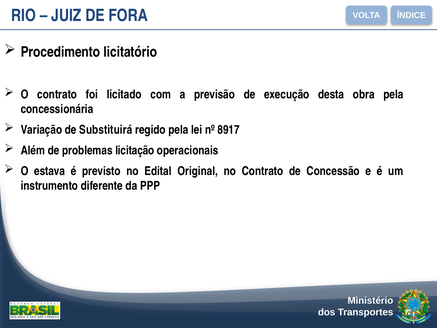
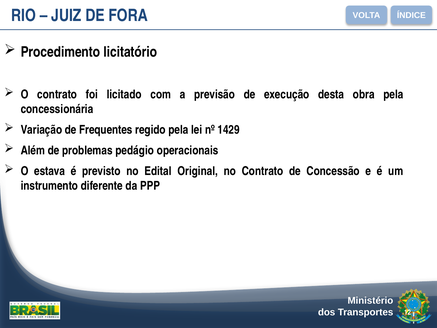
Substituirá: Substituirá -> Frequentes (106, 130)
8917: 8917 -> 1429 (229, 130)
licitação: licitação -> pedágio (135, 150)
